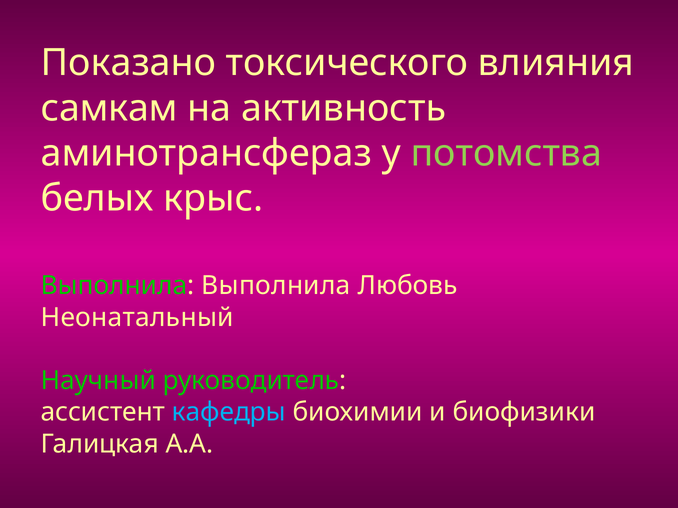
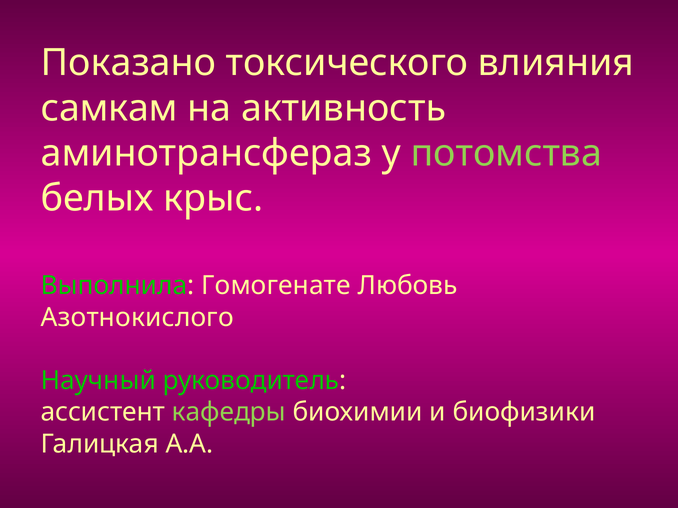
Выполнила Выполнила: Выполнила -> Гомогенате (276, 286)
Неонатальный: Неонатальный -> Азотнокислого (137, 318)
кафедры colour: light blue -> light green (229, 413)
